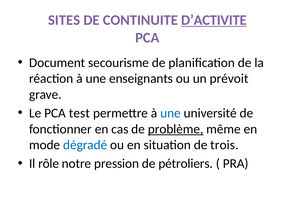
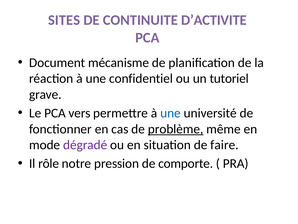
D’ACTIVITE underline: present -> none (214, 20)
secourisme: secourisme -> mécanisme (119, 63)
enseignants: enseignants -> confidentiel (141, 78)
prévoit: prévoit -> tutoriel (229, 78)
test: test -> vers (80, 113)
dégradé colour: blue -> purple (85, 145)
trois: trois -> faire (225, 145)
pétroliers: pétroliers -> comporte (186, 163)
